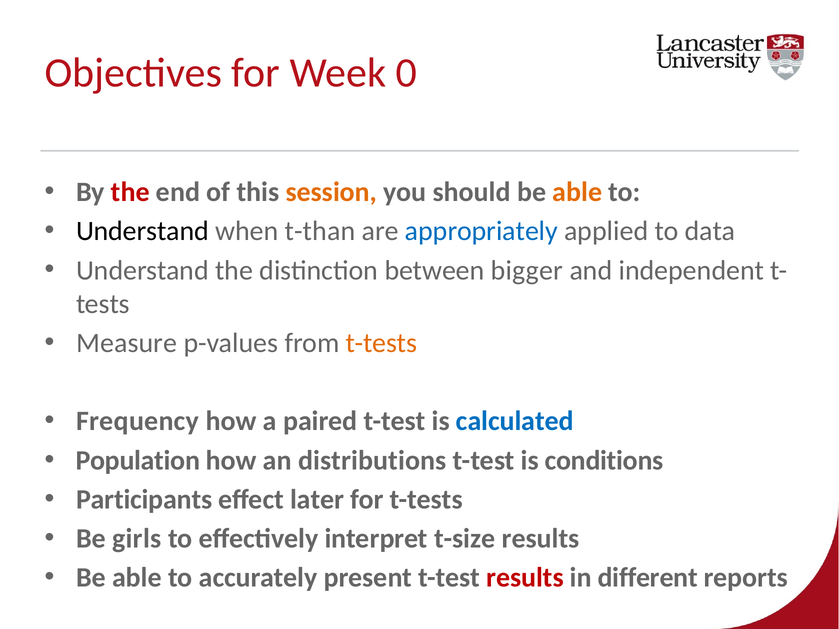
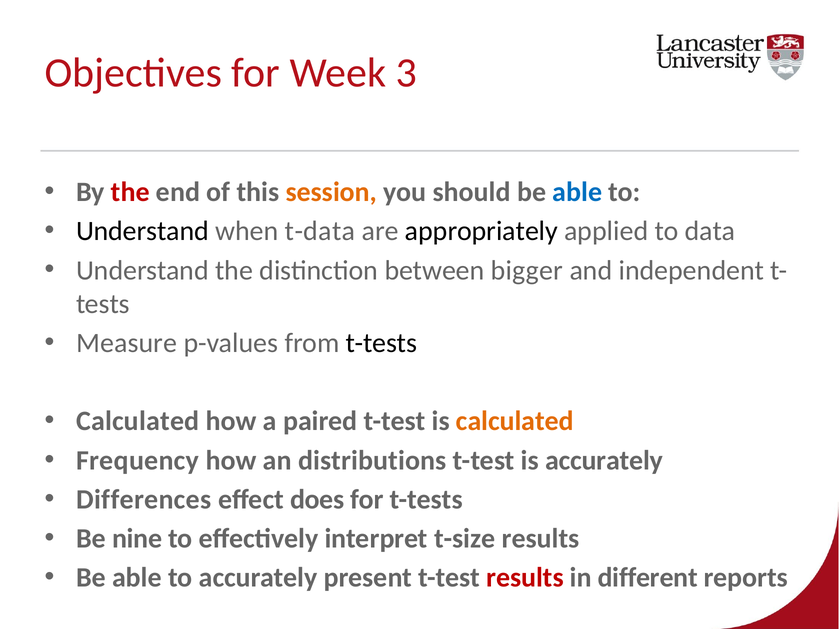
0: 0 -> 3 (406, 73)
able colour: orange -> blue (577, 192)
t-than: t-than -> t-data (320, 231)
appropriately colour: blue -> black (481, 231)
t-tests colour: orange -> black (381, 343)
Frequency: Frequency -> Calculated (138, 421)
calculated colour: blue -> orange (515, 421)
Population: Population -> Frequency (138, 461)
is conditions: conditions -> accurately (604, 461)
Participants: Participants -> Differences (144, 500)
later: later -> does (317, 500)
girls: girls -> nine (137, 539)
